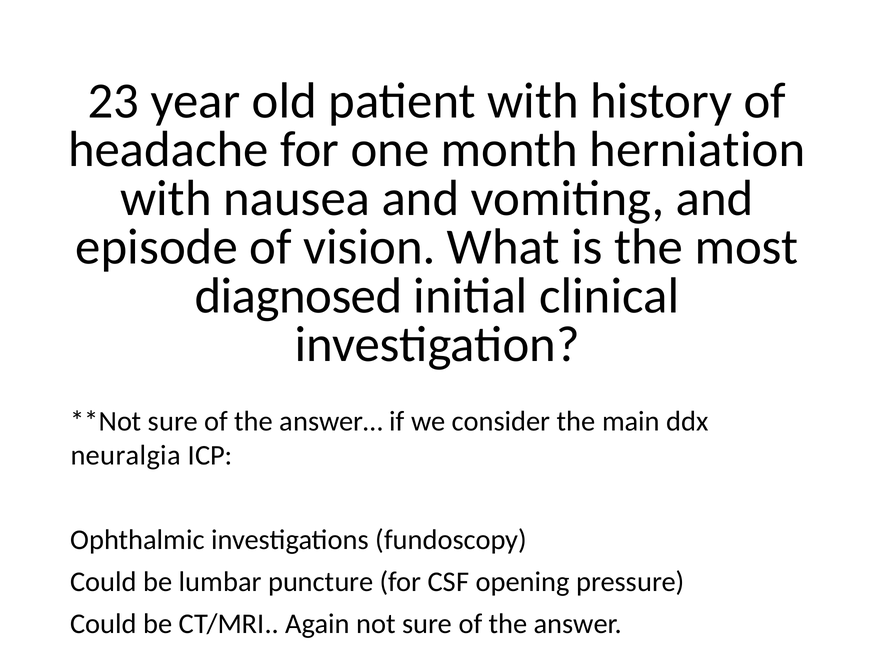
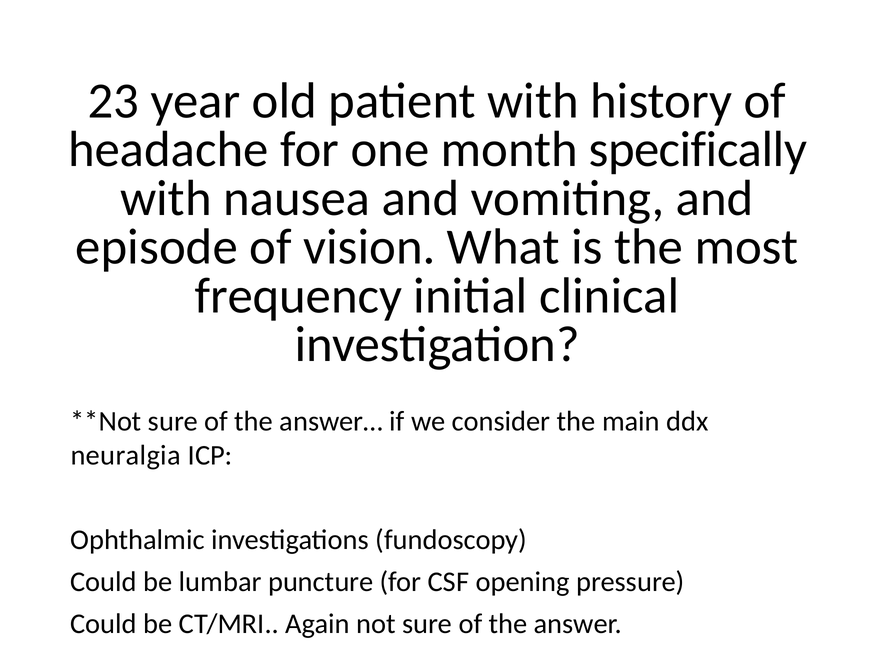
herniation: herniation -> specifically (698, 150)
diagnosed: diagnosed -> frequency (298, 296)
